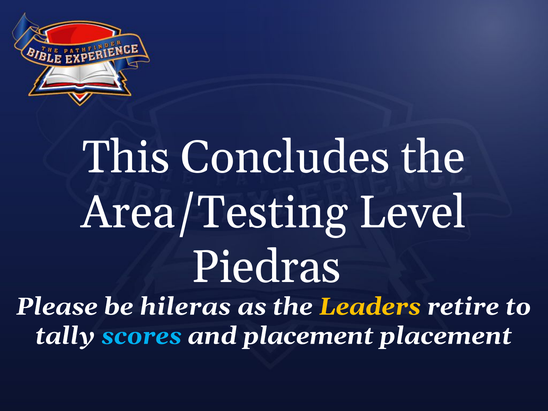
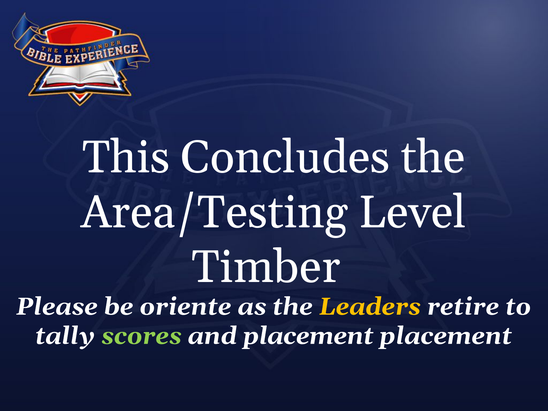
Piedras: Piedras -> Timber (266, 267)
hileras: hileras -> oriente (185, 307)
scores colour: light blue -> light green (141, 336)
